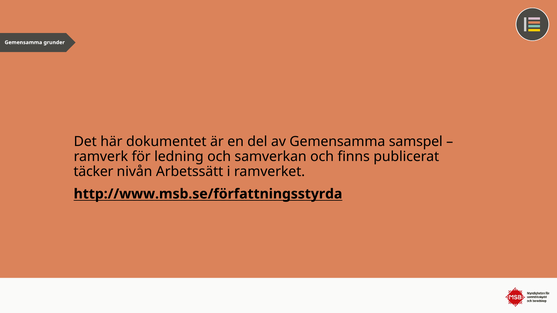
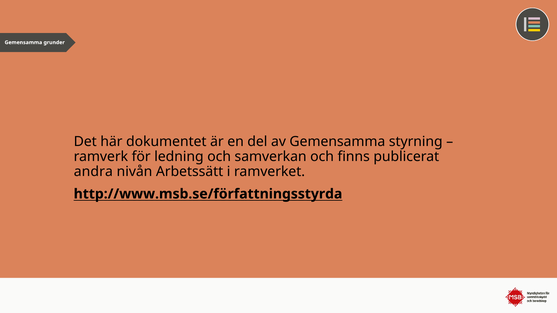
samspel: samspel -> styrning (416, 142)
täcker: täcker -> andra (93, 172)
